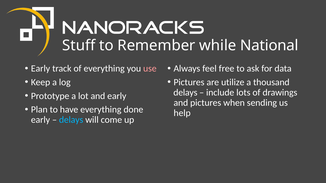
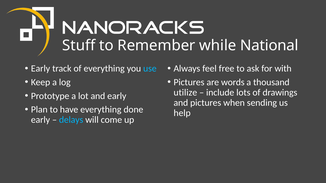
use colour: pink -> light blue (150, 69)
data: data -> with (283, 69)
utilize: utilize -> words (233, 82)
delays: delays -> utilize (185, 93)
